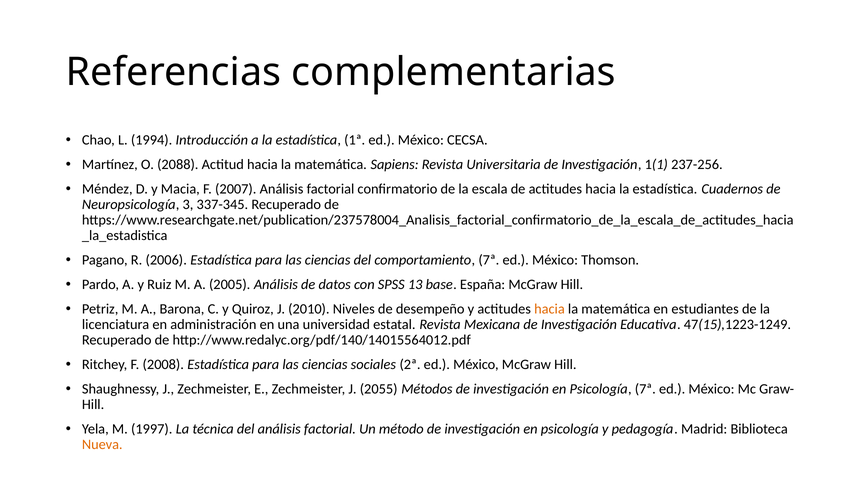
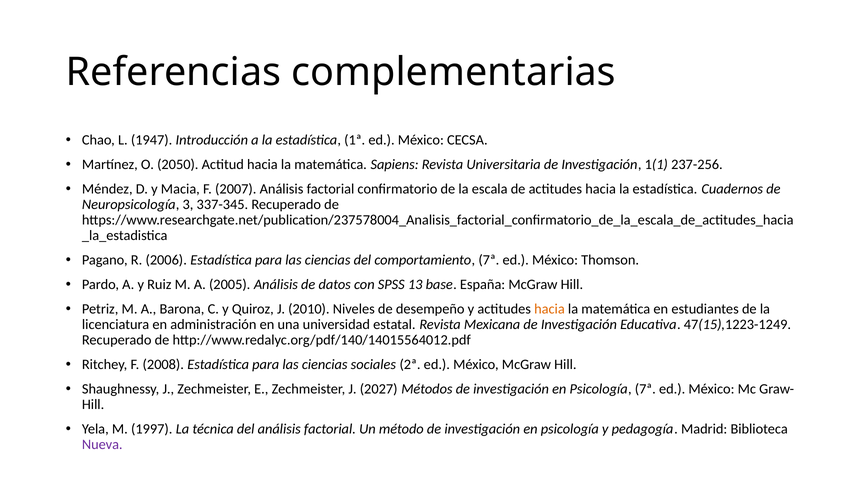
1994: 1994 -> 1947 (152, 140)
2088: 2088 -> 2050 (178, 165)
2055: 2055 -> 2027 (379, 389)
Nueva colour: orange -> purple (102, 445)
